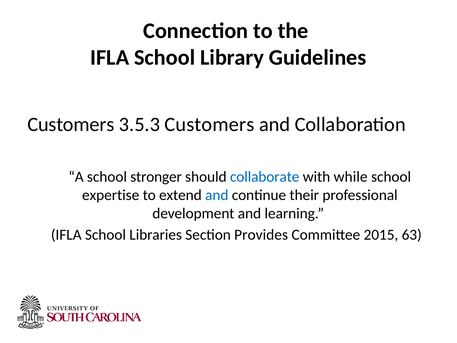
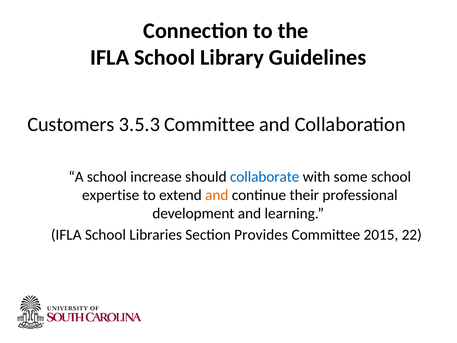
3.5.3 Customers: Customers -> Committee (210, 124)
stronger: stronger -> increase (156, 177)
while: while -> some (351, 177)
and colour: blue -> orange (217, 195)
63: 63 -> 22 (412, 235)
